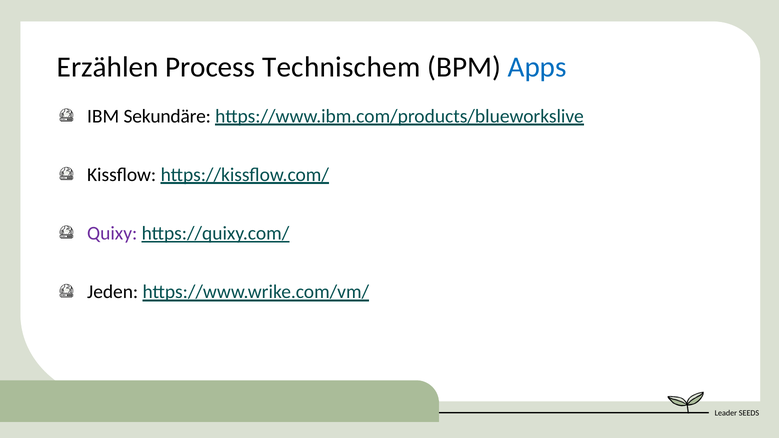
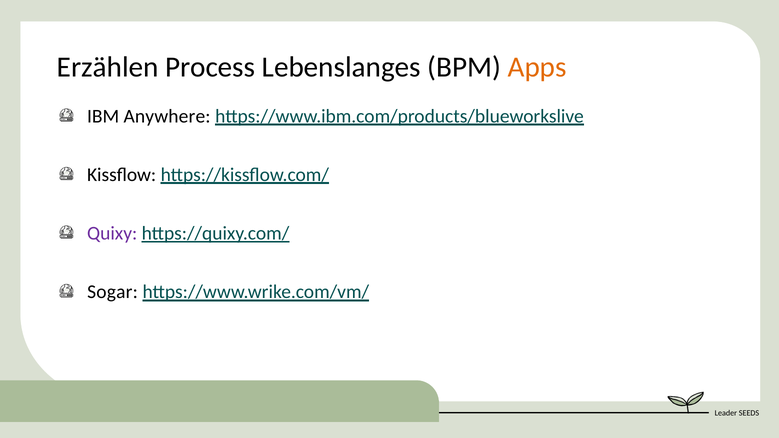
Technischem: Technischem -> Lebenslanges (341, 67)
Apps colour: blue -> orange (537, 67)
Sekundäre: Sekundäre -> Anywhere (167, 116)
Jeden: Jeden -> Sogar (113, 292)
